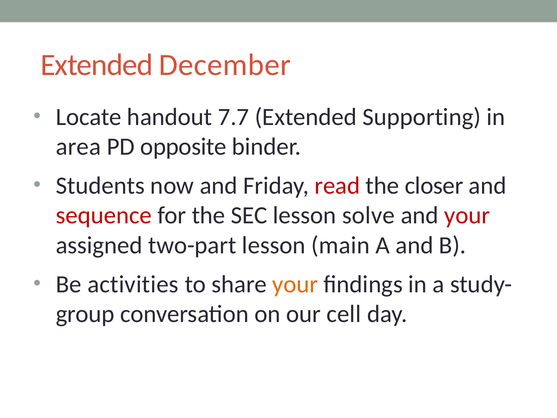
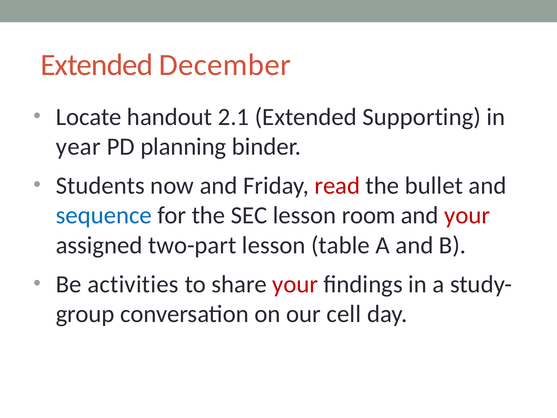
7.7: 7.7 -> 2.1 (234, 117)
area: area -> year (78, 147)
opposite: opposite -> planning (183, 147)
closer: closer -> bullet (434, 186)
sequence colour: red -> blue (104, 215)
solve: solve -> room (369, 215)
main: main -> table (340, 245)
your colour: orange -> red (295, 284)
